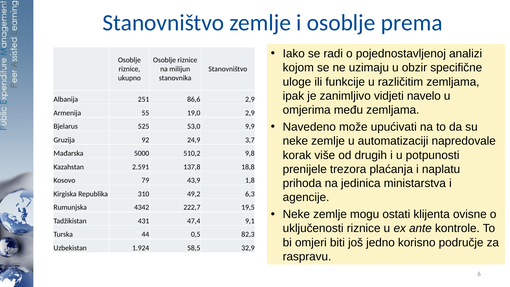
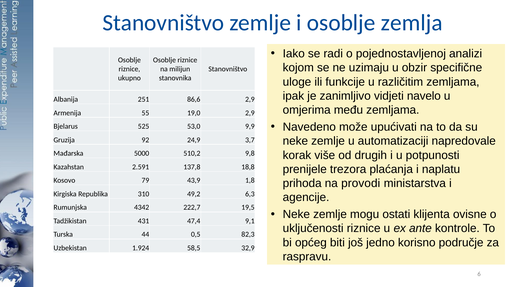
prema: prema -> zemlja (412, 23)
jedinica: jedinica -> provodi (361, 183)
omjeri: omjeri -> općeg (311, 242)
